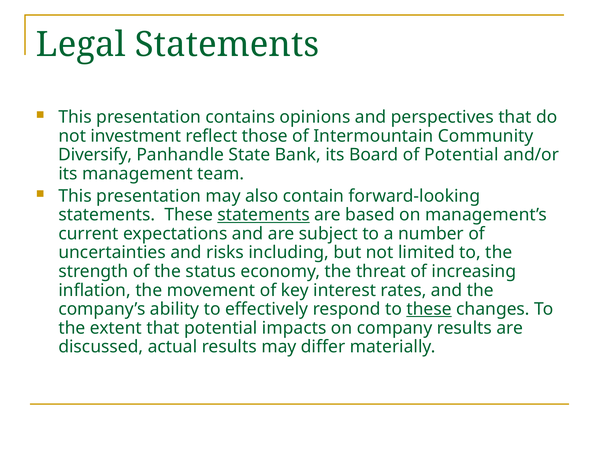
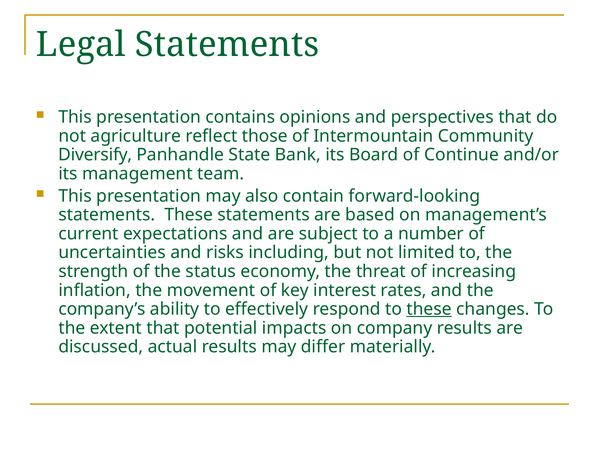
investment: investment -> agriculture (136, 136)
of Potential: Potential -> Continue (461, 155)
statements underline: present -> none (264, 215)
